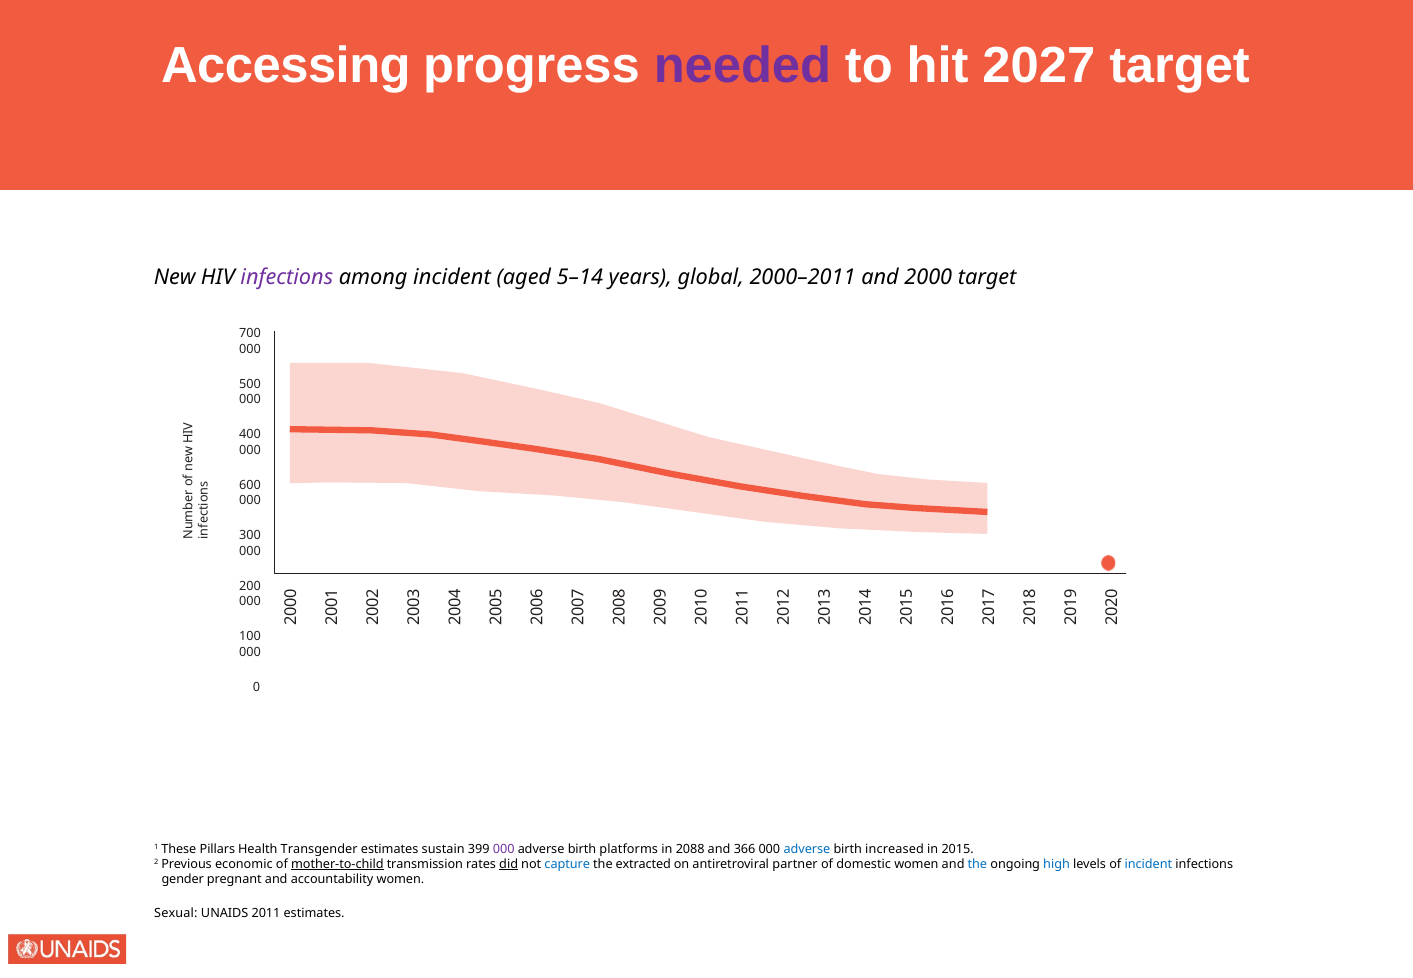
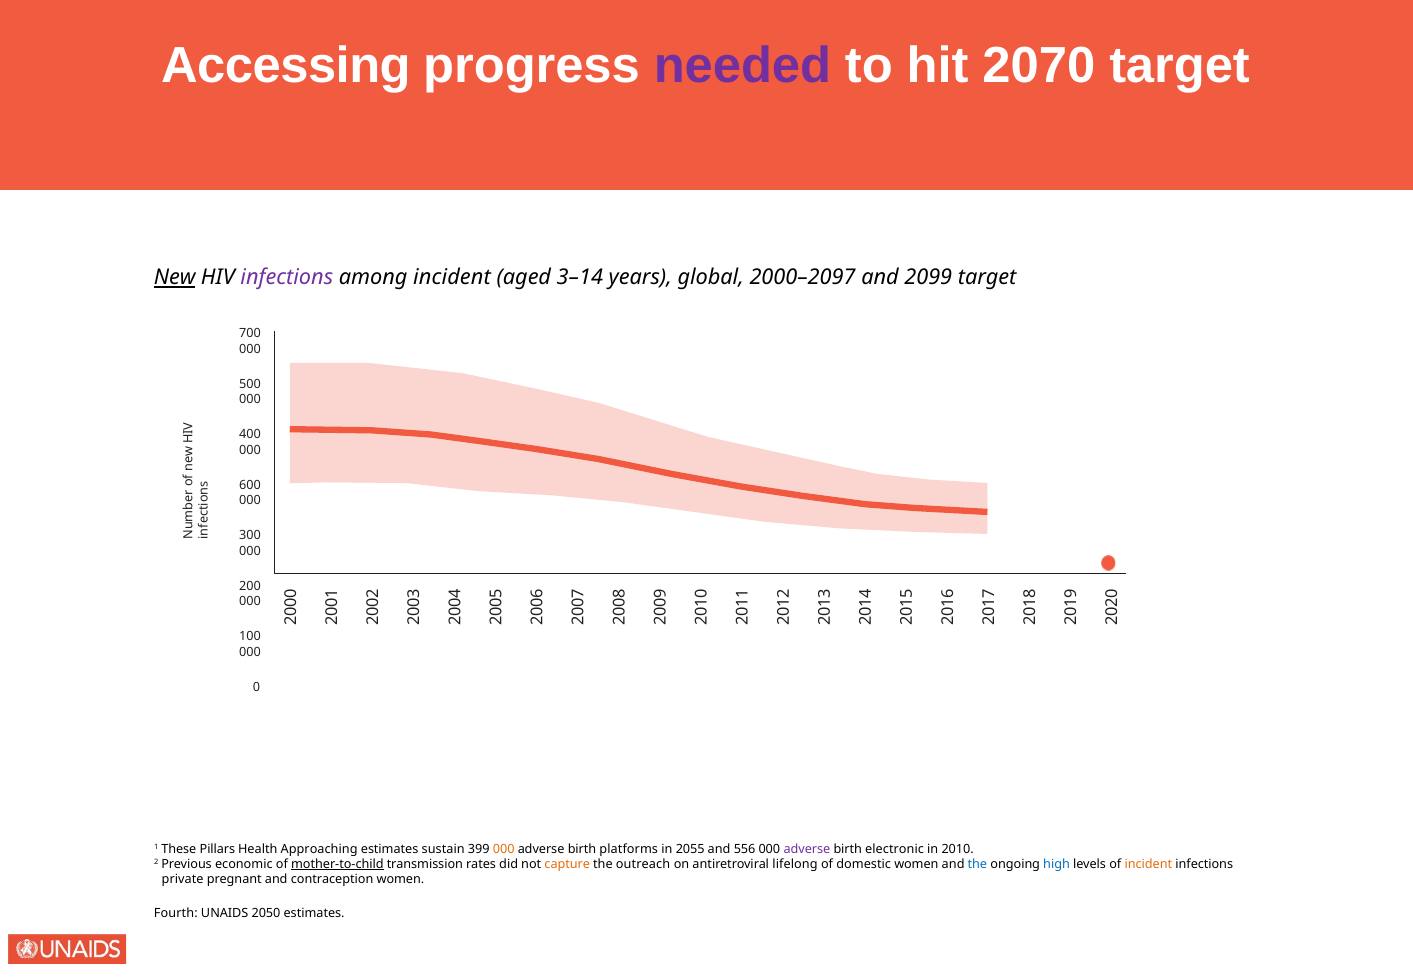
2027: 2027 -> 2070 (1039, 66)
New underline: none -> present (175, 278)
5–14: 5–14 -> 3–14 (580, 278)
2000–2011: 2000–2011 -> 2000–2097 (803, 278)
2000: 2000 -> 2099 (928, 278)
Transgender: Transgender -> Approaching (319, 849)
000 colour: purple -> orange (504, 849)
2088: 2088 -> 2055 (690, 849)
366: 366 -> 556 (745, 849)
adverse colour: blue -> purple (807, 849)
increased: increased -> electronic (895, 849)
2015: 2015 -> 2010 (958, 849)
did underline: present -> none (509, 865)
capture colour: blue -> orange (567, 865)
extracted: extracted -> outreach (643, 865)
partner: partner -> lifelong (795, 865)
incident colour: blue -> orange (1148, 865)
gender: gender -> private (183, 880)
accountability: accountability -> contraception (332, 880)
Sexual: Sexual -> Fourth (176, 913)
2011: 2011 -> 2050 (266, 913)
